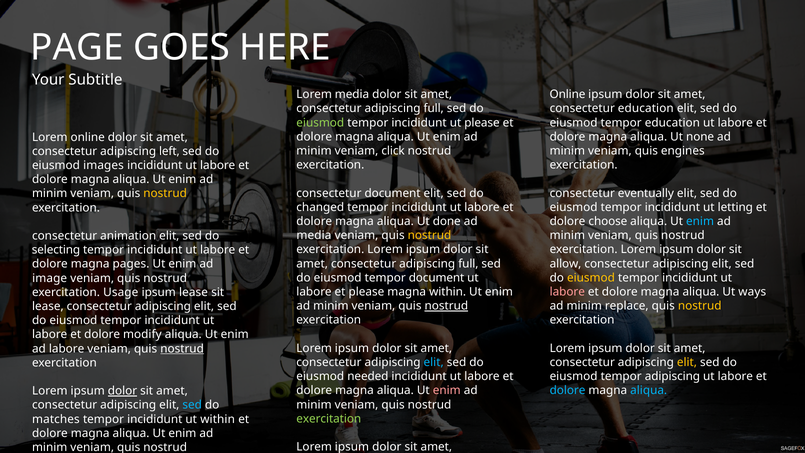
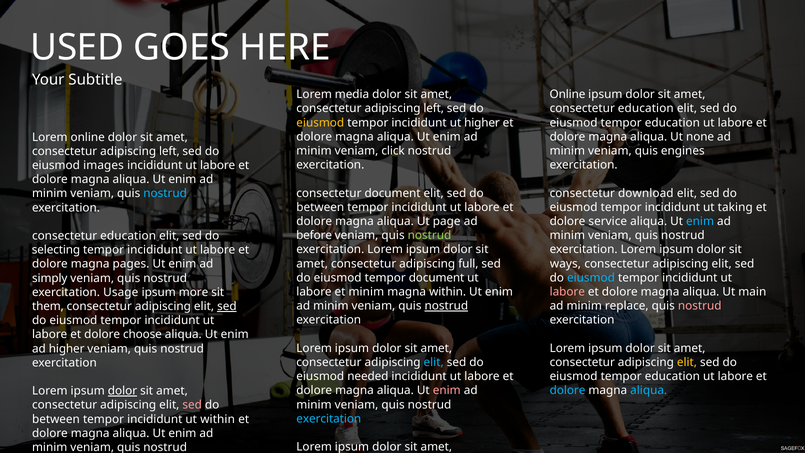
PAGE: PAGE -> USED (77, 48)
full: full -> left (434, 108)
eiusmod colour: light green -> yellow (320, 123)
ut please: please -> higher (482, 123)
eventually: eventually -> download (646, 193)
nostrud colour: yellow -> light blue (165, 193)
changed: changed -> between (320, 207)
letting: letting -> taking (735, 207)
done: done -> page (447, 221)
choose: choose -> service (608, 221)
media: media -> before (314, 235)
nostrud colour: yellow -> light green (429, 235)
animation: animation -> education (128, 236)
allow: allow -> ways (565, 264)
eiusmod colour: yellow -> light blue (591, 278)
image: image -> simply (50, 278)
et please: please -> minim (366, 292)
ways: ways -> main (752, 292)
ipsum lease: lease -> more (194, 292)
nostrud colour: yellow -> pink (700, 306)
lease: lease -> them (48, 306)
sed underline: none -> present (227, 306)
modify: modify -> choose (142, 334)
ad labore: labore -> higher (67, 349)
nostrud underline: present -> none (182, 349)
adipiscing: adipiscing -> education (672, 376)
sed colour: light blue -> pink (192, 405)
exercitation colour: light green -> light blue (329, 419)
matches: matches -> between (56, 419)
